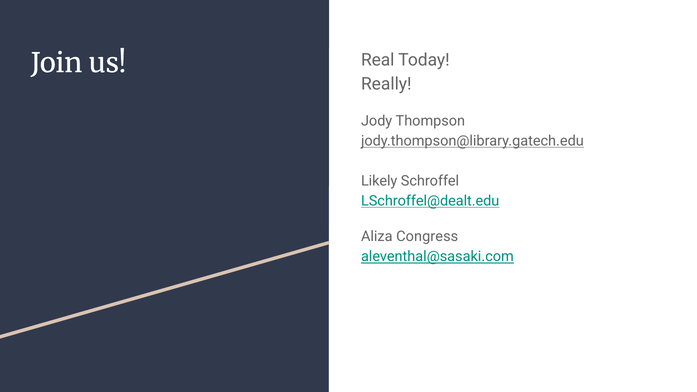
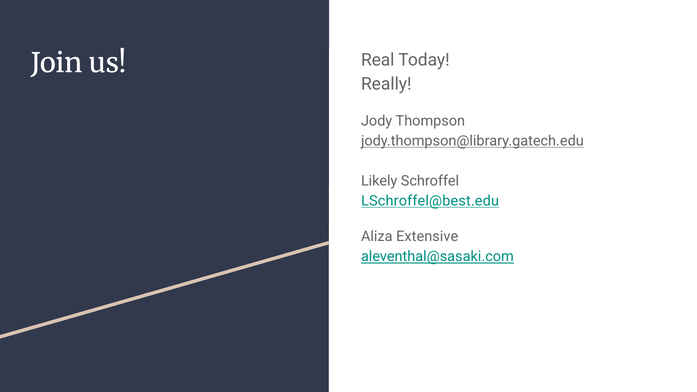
LSchroffel@dealt.edu: LSchroffel@dealt.edu -> LSchroffel@best.edu (430, 201)
Congress: Congress -> Extensive (427, 237)
